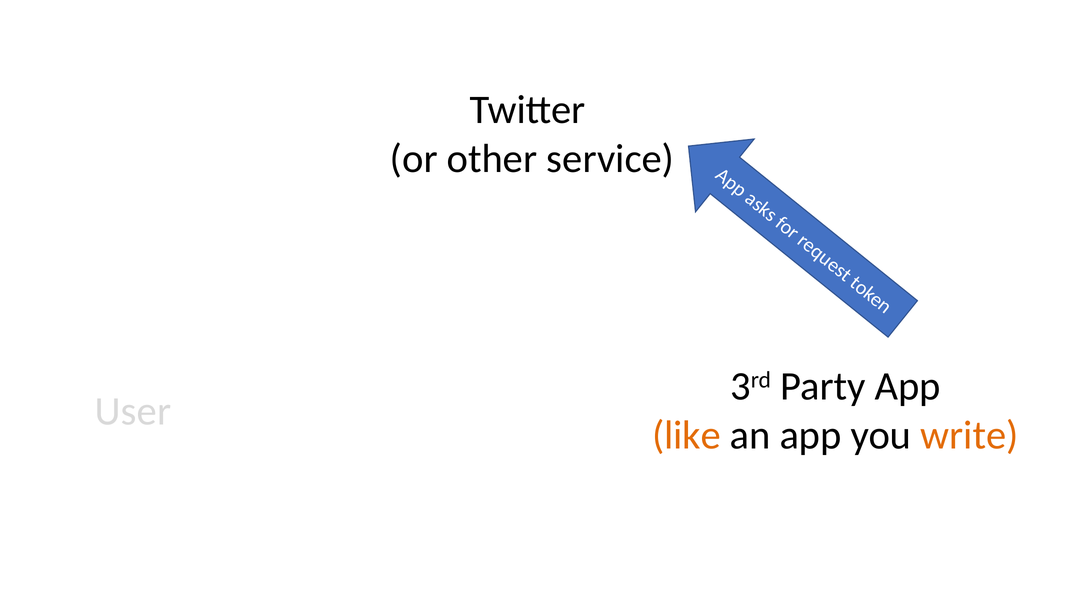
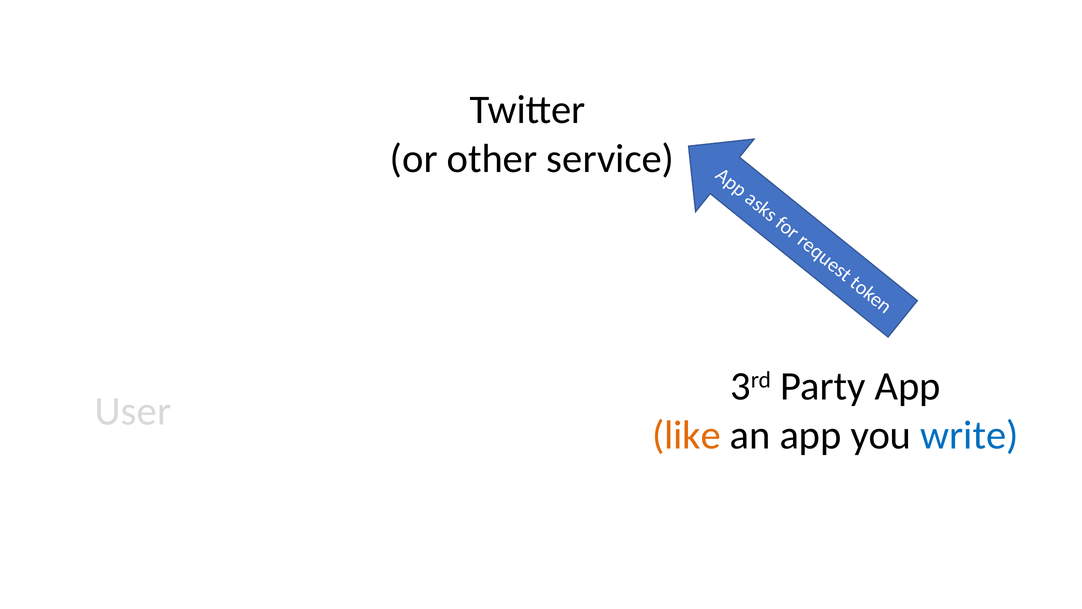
write colour: orange -> blue (969, 435)
